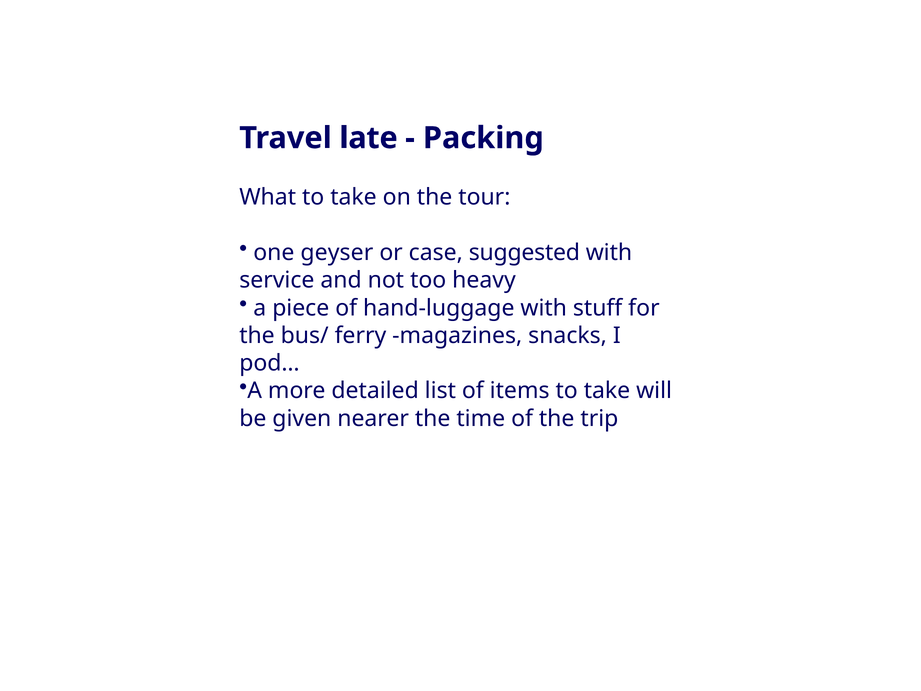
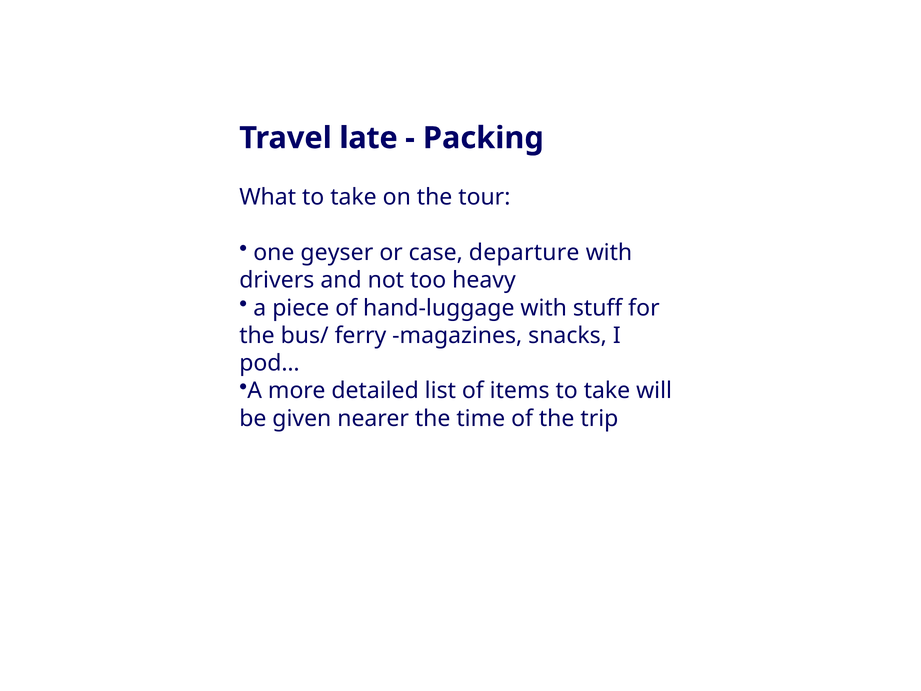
suggested: suggested -> departure (524, 253)
service: service -> drivers (277, 280)
